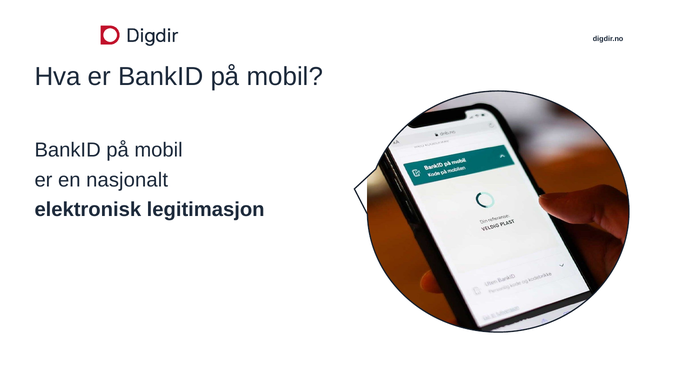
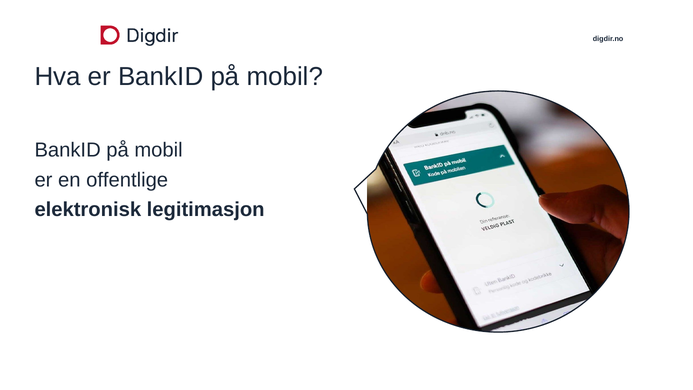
nasjonalt: nasjonalt -> offentlige (127, 180)
